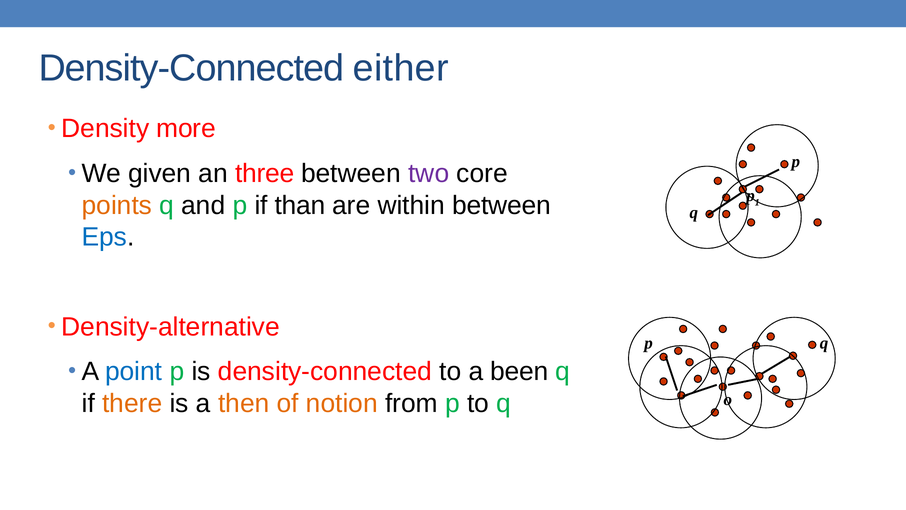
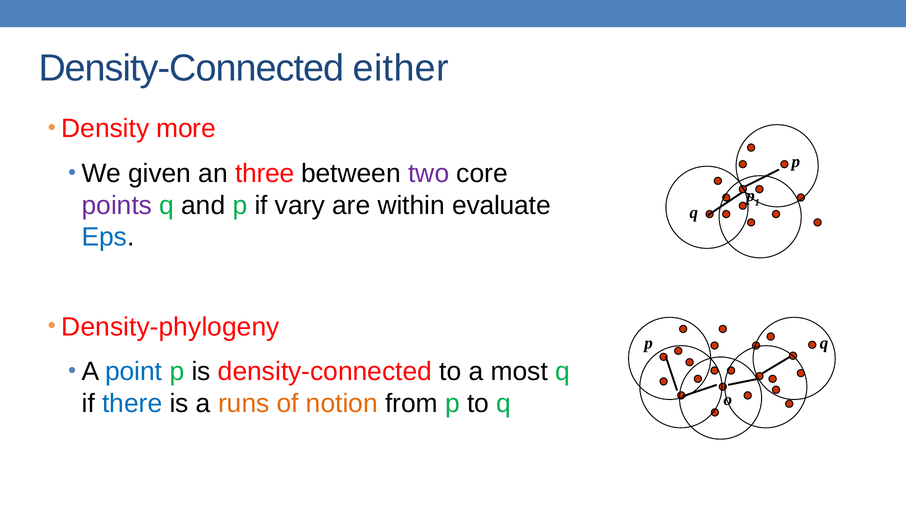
points colour: orange -> purple (117, 205)
than: than -> vary (300, 205)
within between: between -> evaluate (502, 205)
Density-alternative: Density-alternative -> Density-phylogeny (171, 327)
been: been -> most (519, 371)
there colour: orange -> blue (132, 403)
then: then -> runs (244, 403)
